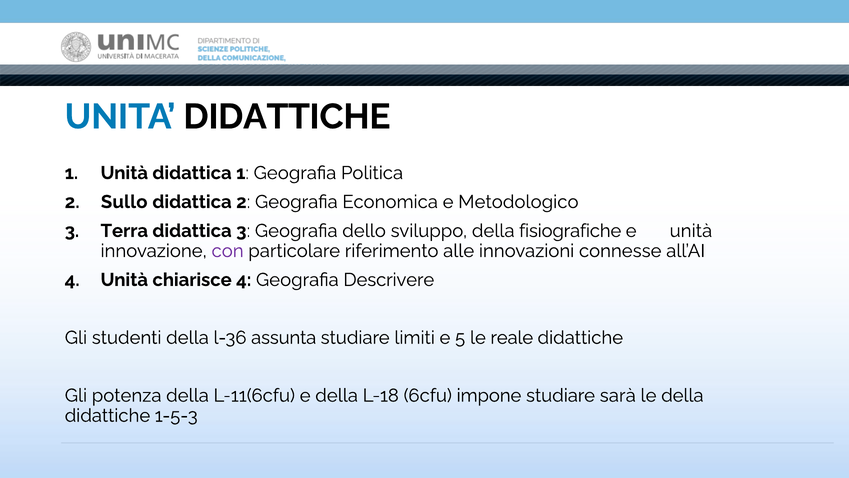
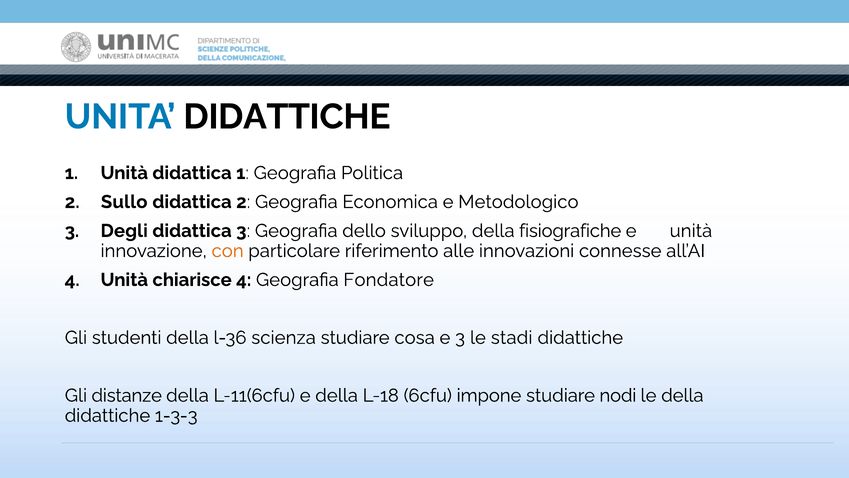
Terra: Terra -> Degli (124, 231)
con colour: purple -> orange (228, 251)
Descrivere: Descrivere -> Fondatore (389, 280)
assunta: assunta -> scienza (284, 337)
limiti: limiti -> cosa (415, 337)
e 5: 5 -> 3 (460, 337)
reale: reale -> stadi (512, 337)
potenza: potenza -> distanze (127, 395)
sarà: sarà -> nodi (618, 395)
1-5-3: 1-5-3 -> 1-3-3 (176, 415)
